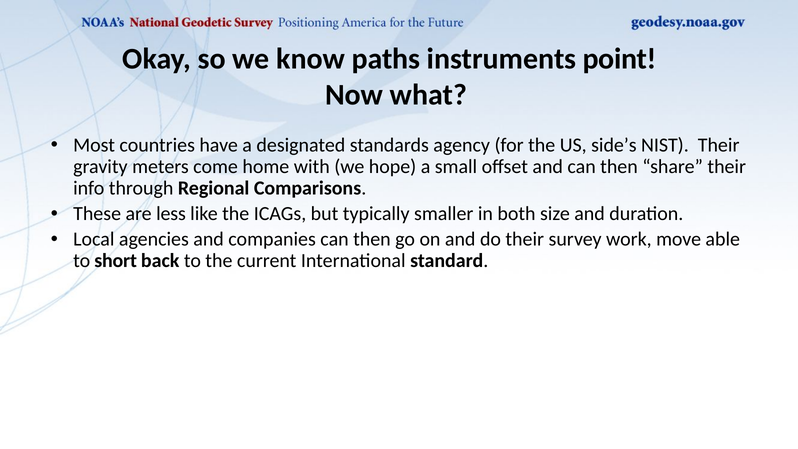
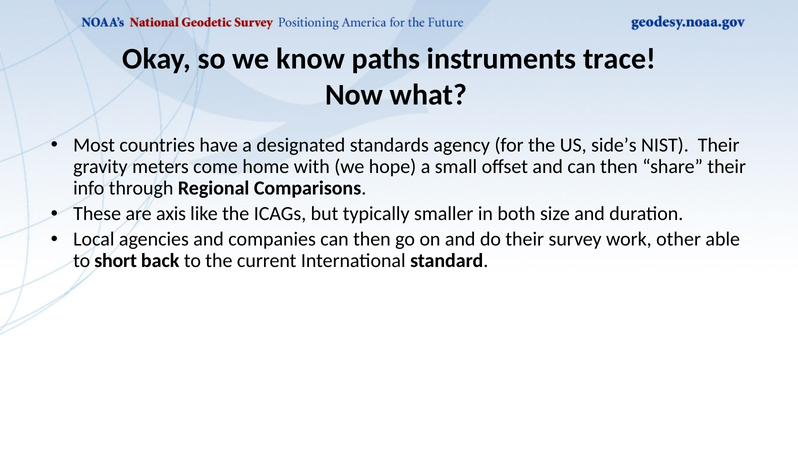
point: point -> trace (619, 59)
less: less -> axis (171, 214)
move: move -> other (679, 239)
